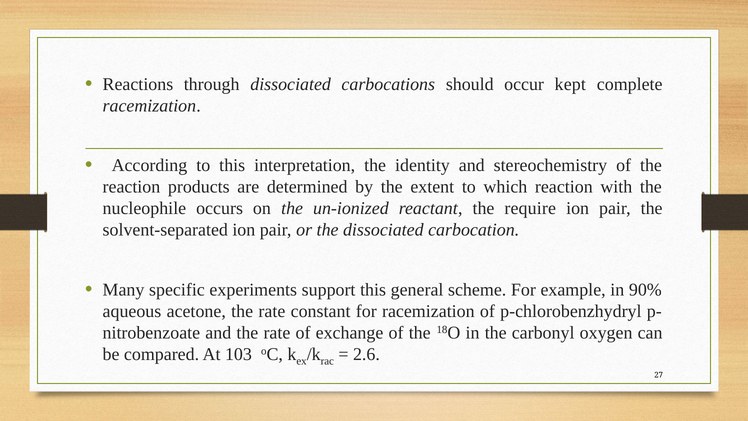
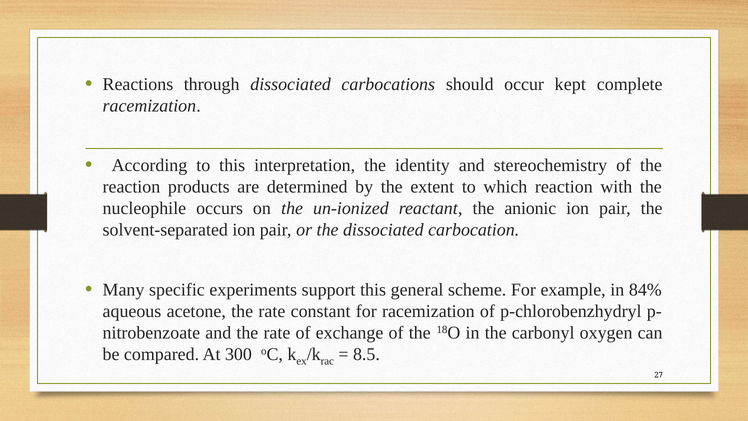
require: require -> anionic (530, 208)
90%: 90% -> 84% (645, 290)
103: 103 -> 300 (238, 354)
2.6: 2.6 -> 8.5 (366, 354)
